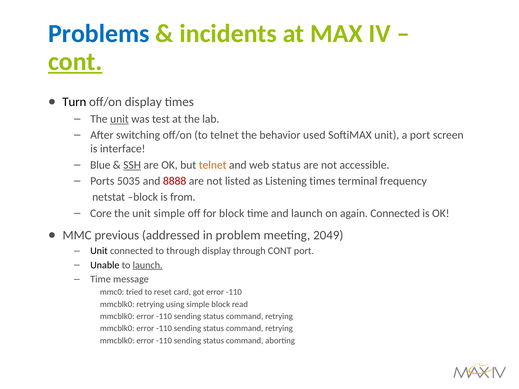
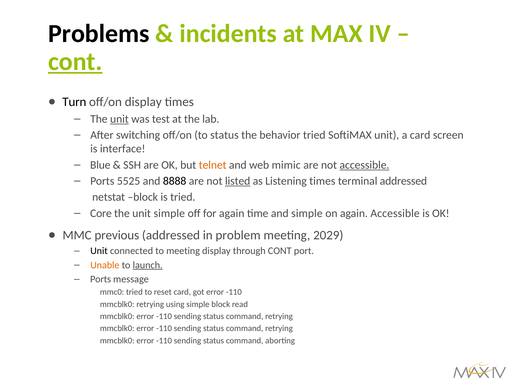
Problems colour: blue -> black (99, 34)
to telnet: telnet -> status (224, 135)
behavior used: used -> tried (314, 135)
a port: port -> card (420, 135)
SSH underline: present -> none (132, 165)
web status: status -> mimic (286, 165)
accessible underline: none -> present (364, 165)
5035: 5035 -> 5525 (129, 181)
8888 colour: red -> black (175, 181)
listed underline: none -> present (238, 181)
terminal frequency: frequency -> addressed (403, 181)
is from: from -> tried (183, 197)
for block: block -> again (232, 213)
and launch: launch -> simple (307, 213)
again Connected: Connected -> Accessible (395, 213)
2049: 2049 -> 2029 (328, 235)
to through: through -> meeting (183, 251)
Unable colour: black -> orange (105, 265)
Time: Time -> Ports (101, 279)
